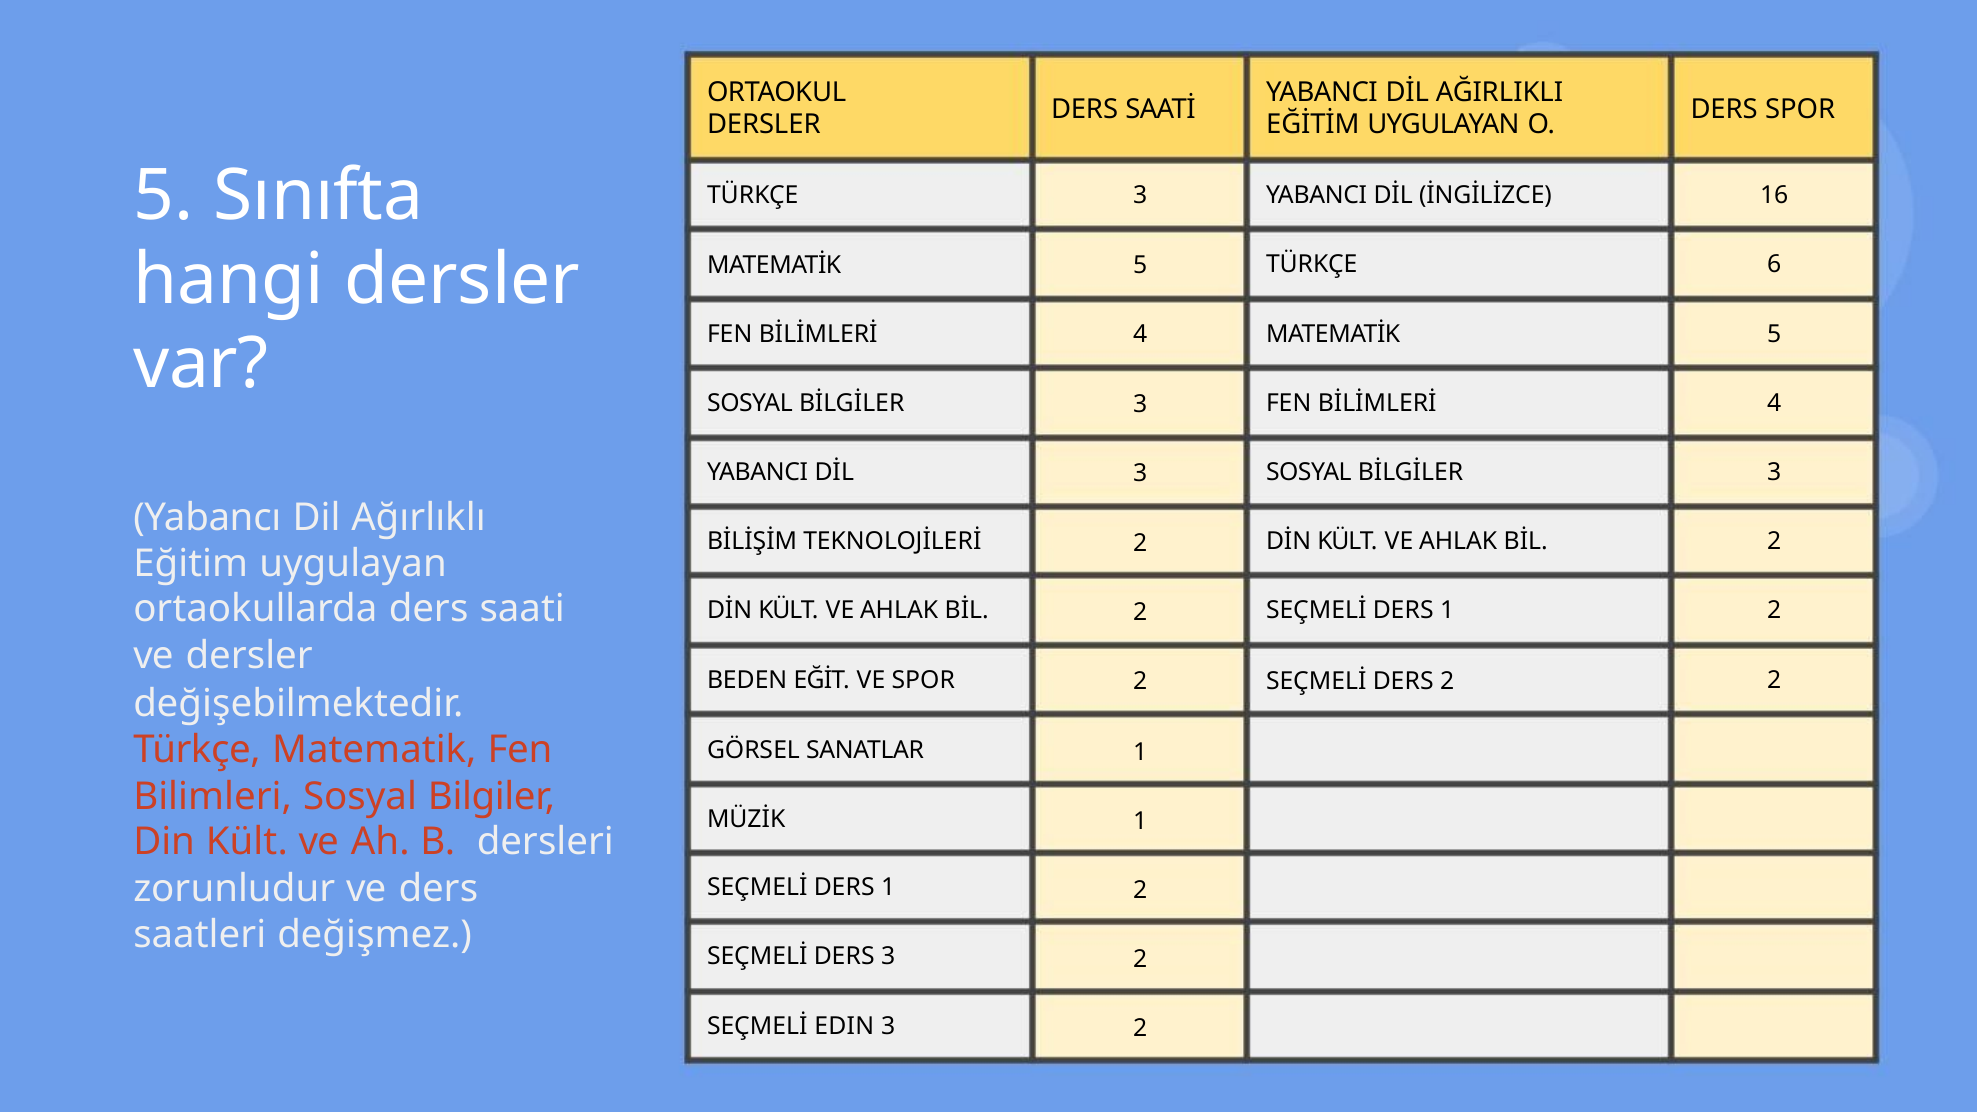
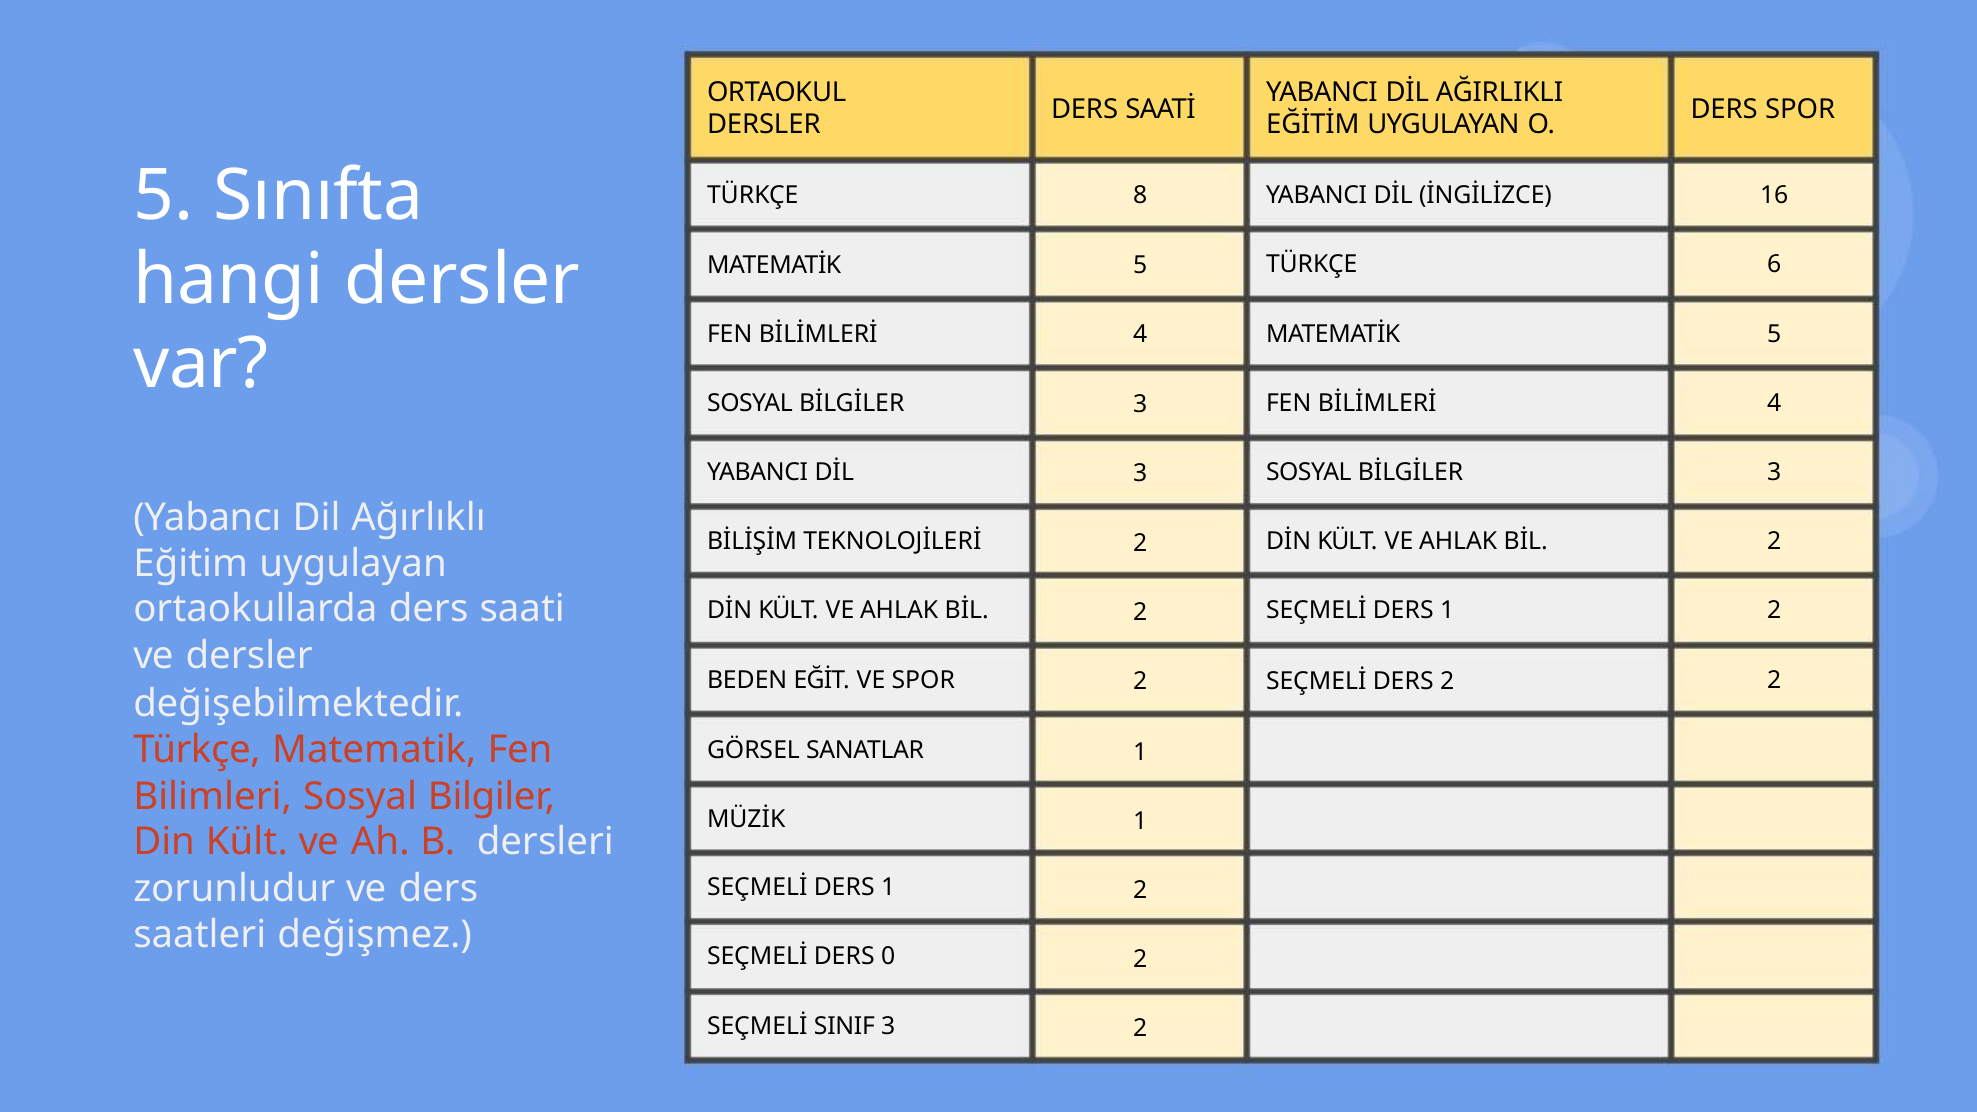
TÜRKÇE 3: 3 -> 8 (1140, 196)
DERS 3: 3 -> 0 (888, 957)
EDIN: EDIN -> SINIF (844, 1026)
